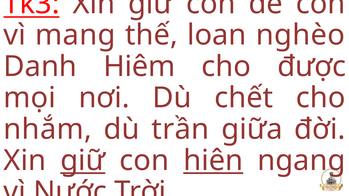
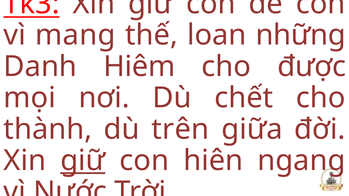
nghèo: nghèo -> những (301, 35)
nhắm: nhắm -> thành (48, 129)
trần: trần -> trên (180, 129)
hiên underline: present -> none (213, 161)
